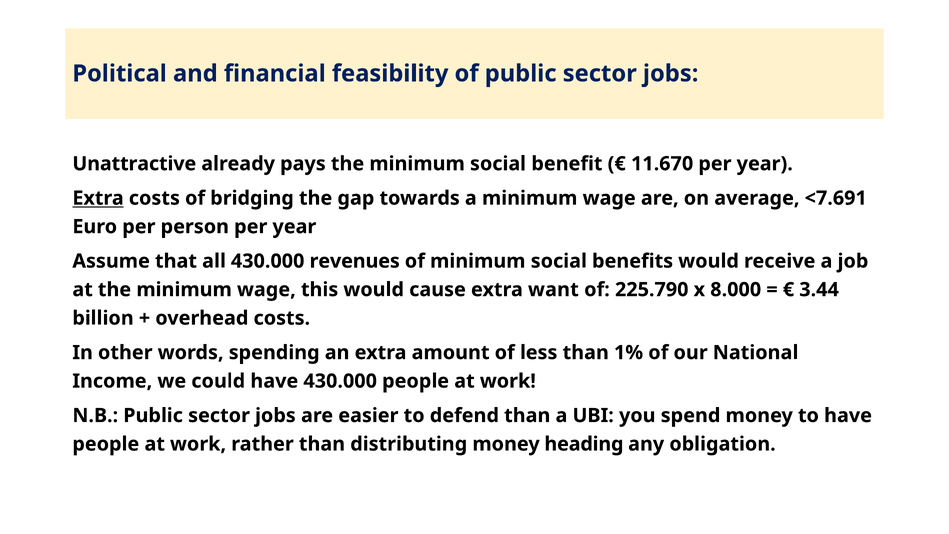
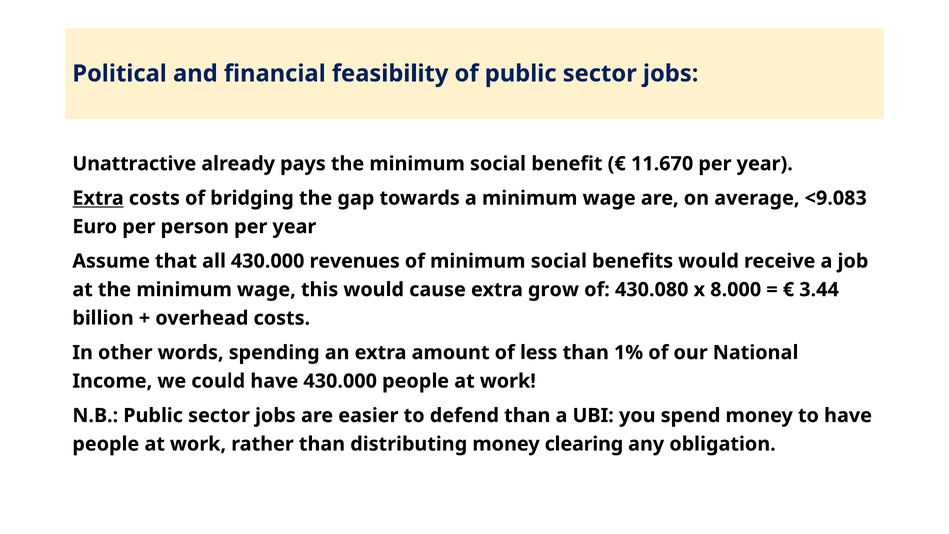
<7.691: <7.691 -> <9.083 (836, 198)
want: want -> grow (553, 290)
225.790: 225.790 -> 430.080 (652, 290)
heading: heading -> clearing (584, 444)
